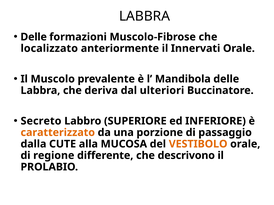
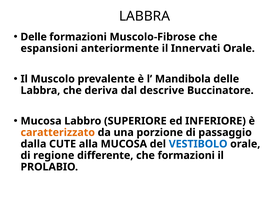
localizzato: localizzato -> espansioni (49, 48)
ulteriori: ulteriori -> descrive (162, 91)
Secreto: Secreto -> Mucosa (41, 121)
VESTIBOLO colour: orange -> blue (198, 144)
che descrivono: descrivono -> formazioni (186, 156)
